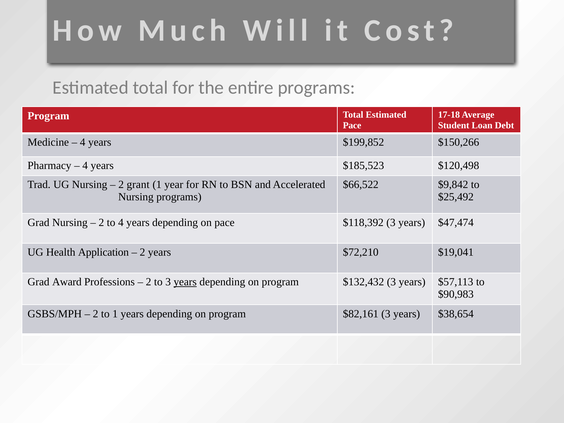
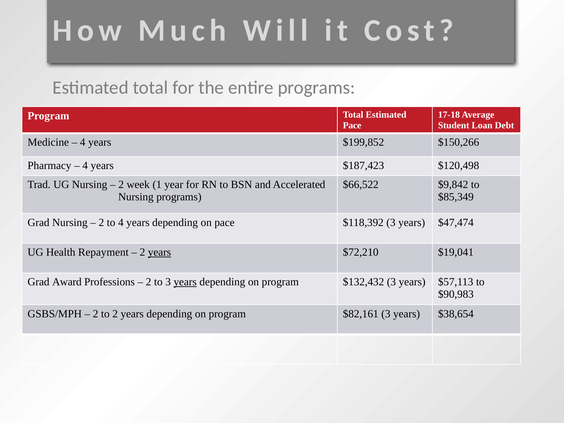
$185,523: $185,523 -> $187,423 (363, 166)
grant: grant -> week (138, 185)
$25,492: $25,492 -> $85,349 (456, 197)
Application: Application -> Repayment (103, 252)
years underline: none -> present (160, 252)
to 1: 1 -> 2 (115, 314)
